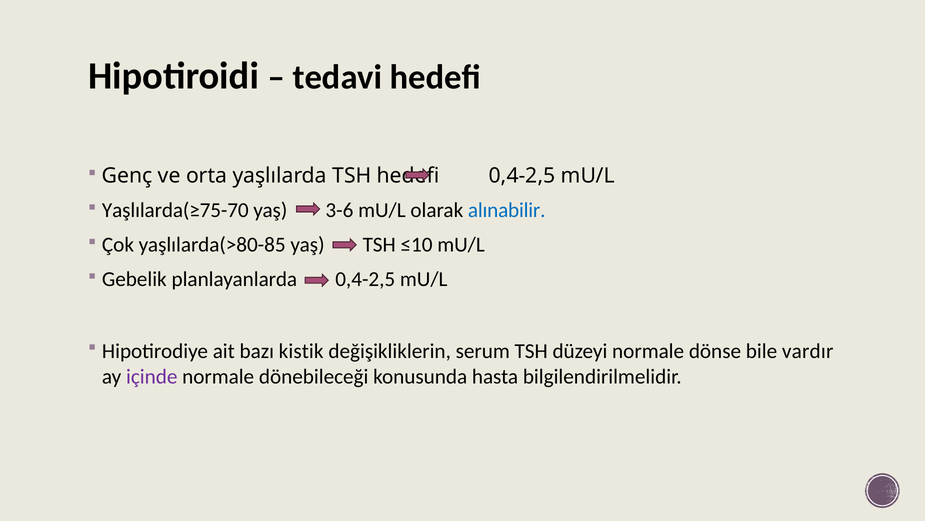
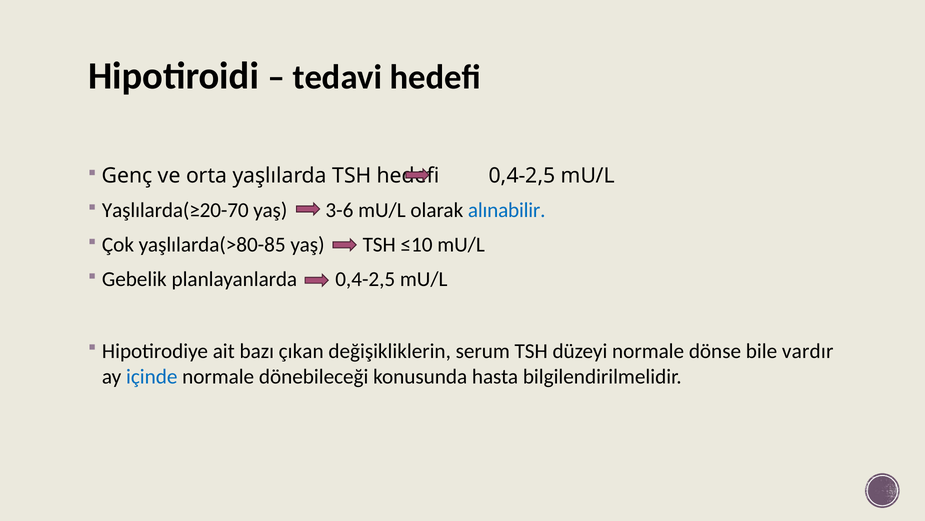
Yaşlılarda(≥75-70: Yaşlılarda(≥75-70 -> Yaşlılarda(≥20-70 (175, 210)
kistik: kistik -> çıkan (301, 351)
içinde colour: purple -> blue (152, 376)
